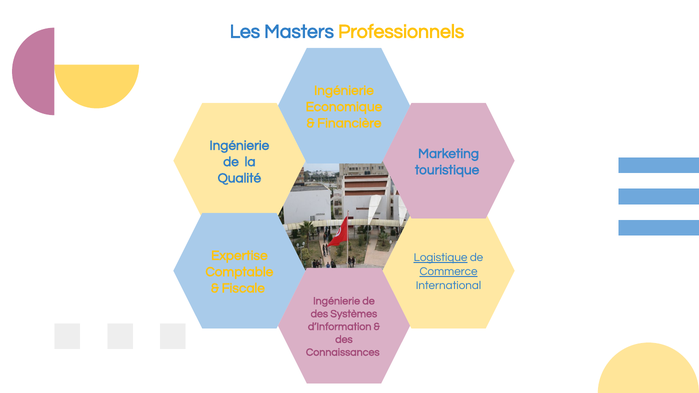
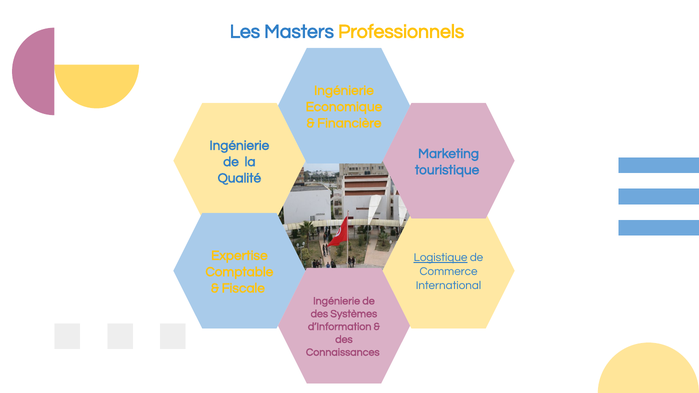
Commerce underline: present -> none (449, 272)
